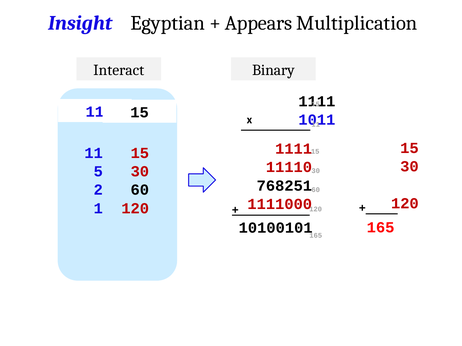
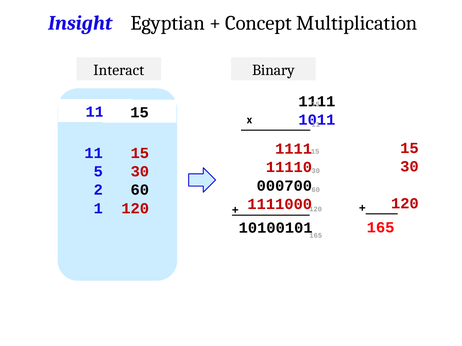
Appears: Appears -> Concept (258, 23)
768251: 768251 -> 000700 (284, 186)
